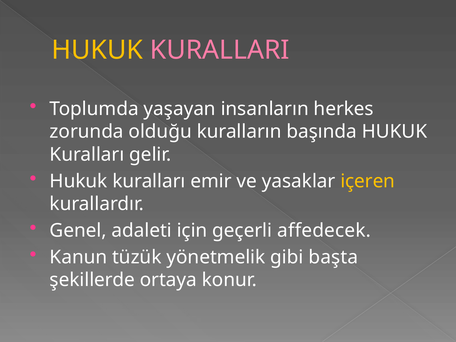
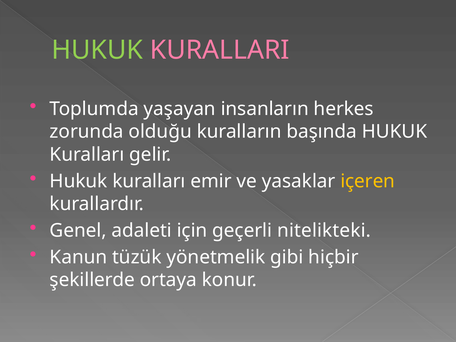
HUKUK colour: yellow -> light green (97, 50)
affedecek: affedecek -> nitelikteki (324, 230)
başta: başta -> hiçbir (334, 257)
